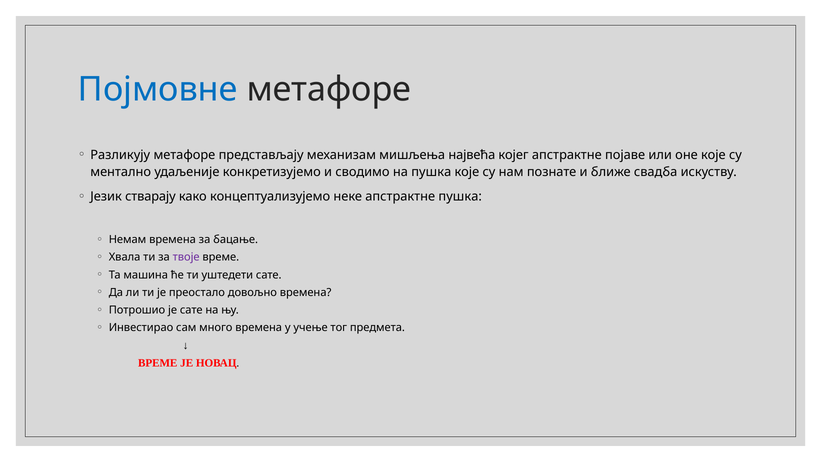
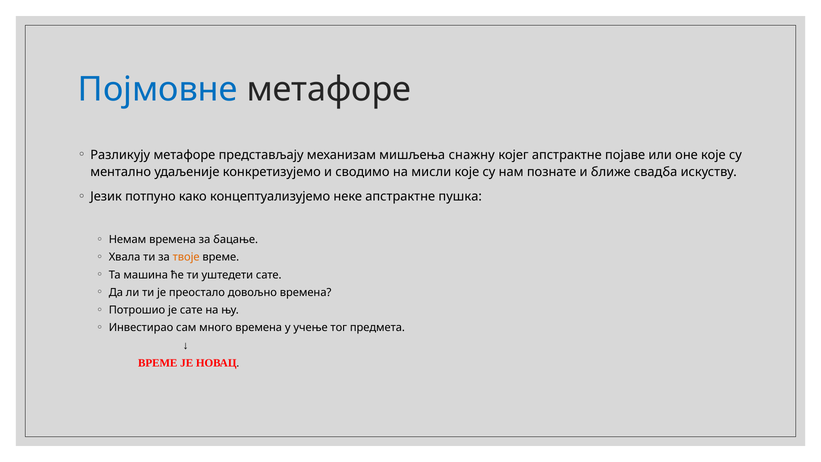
највећа: највећа -> снажну (472, 155)
на пушка: пушка -> мисли (431, 172)
стварају: стварају -> потпуно (150, 196)
твоје colour: purple -> orange (186, 257)
